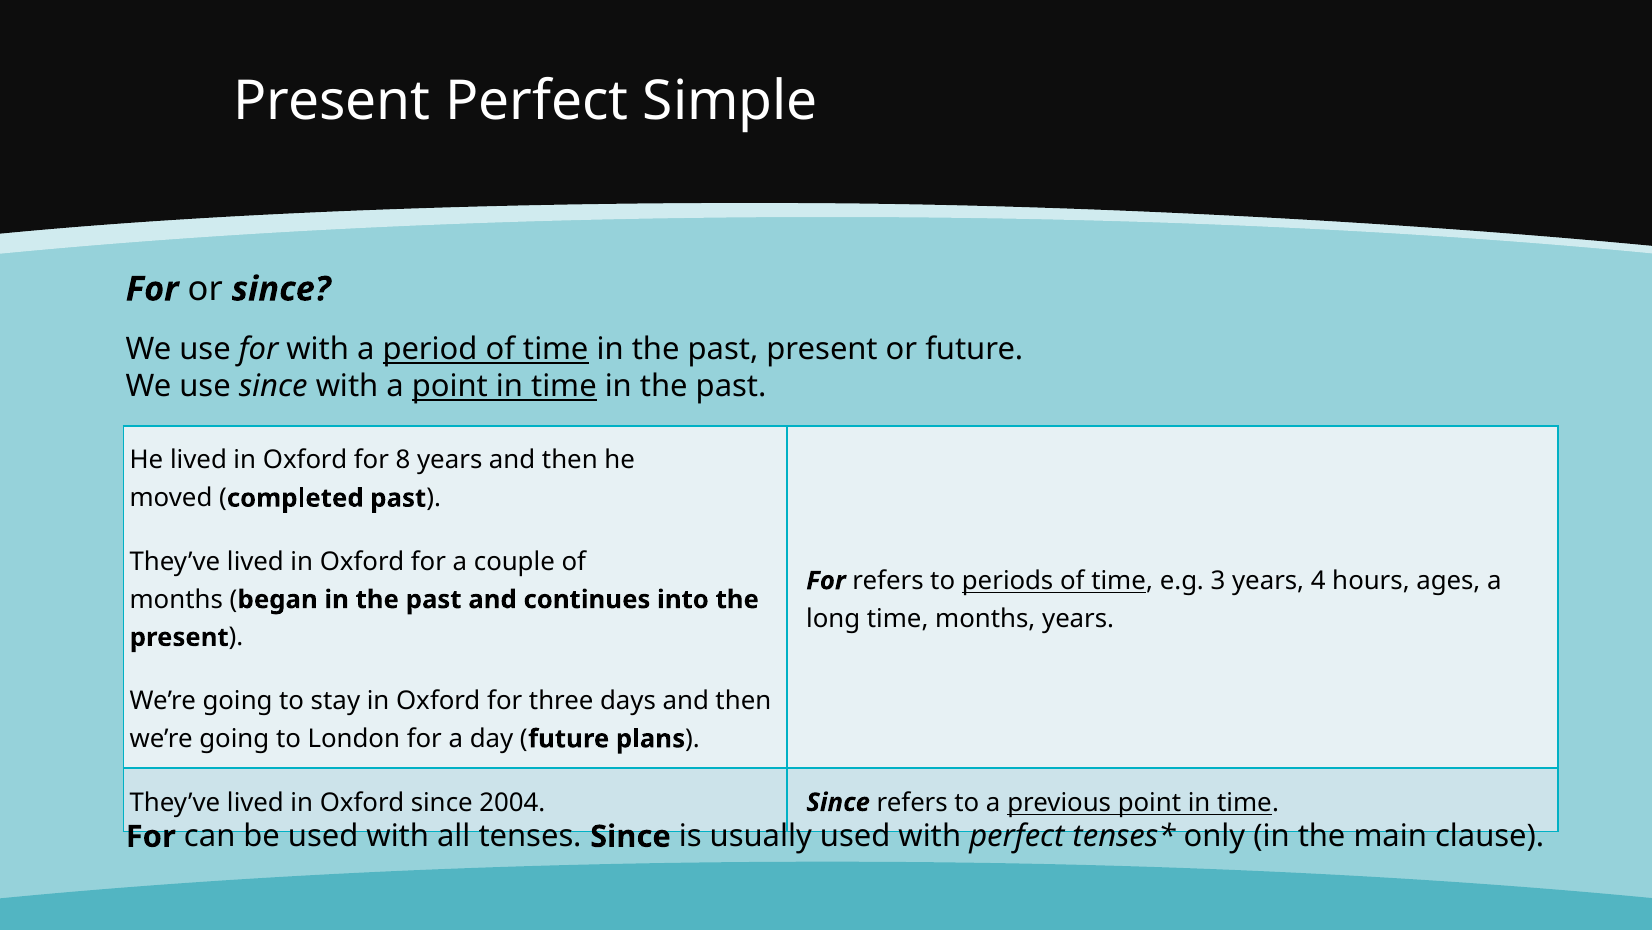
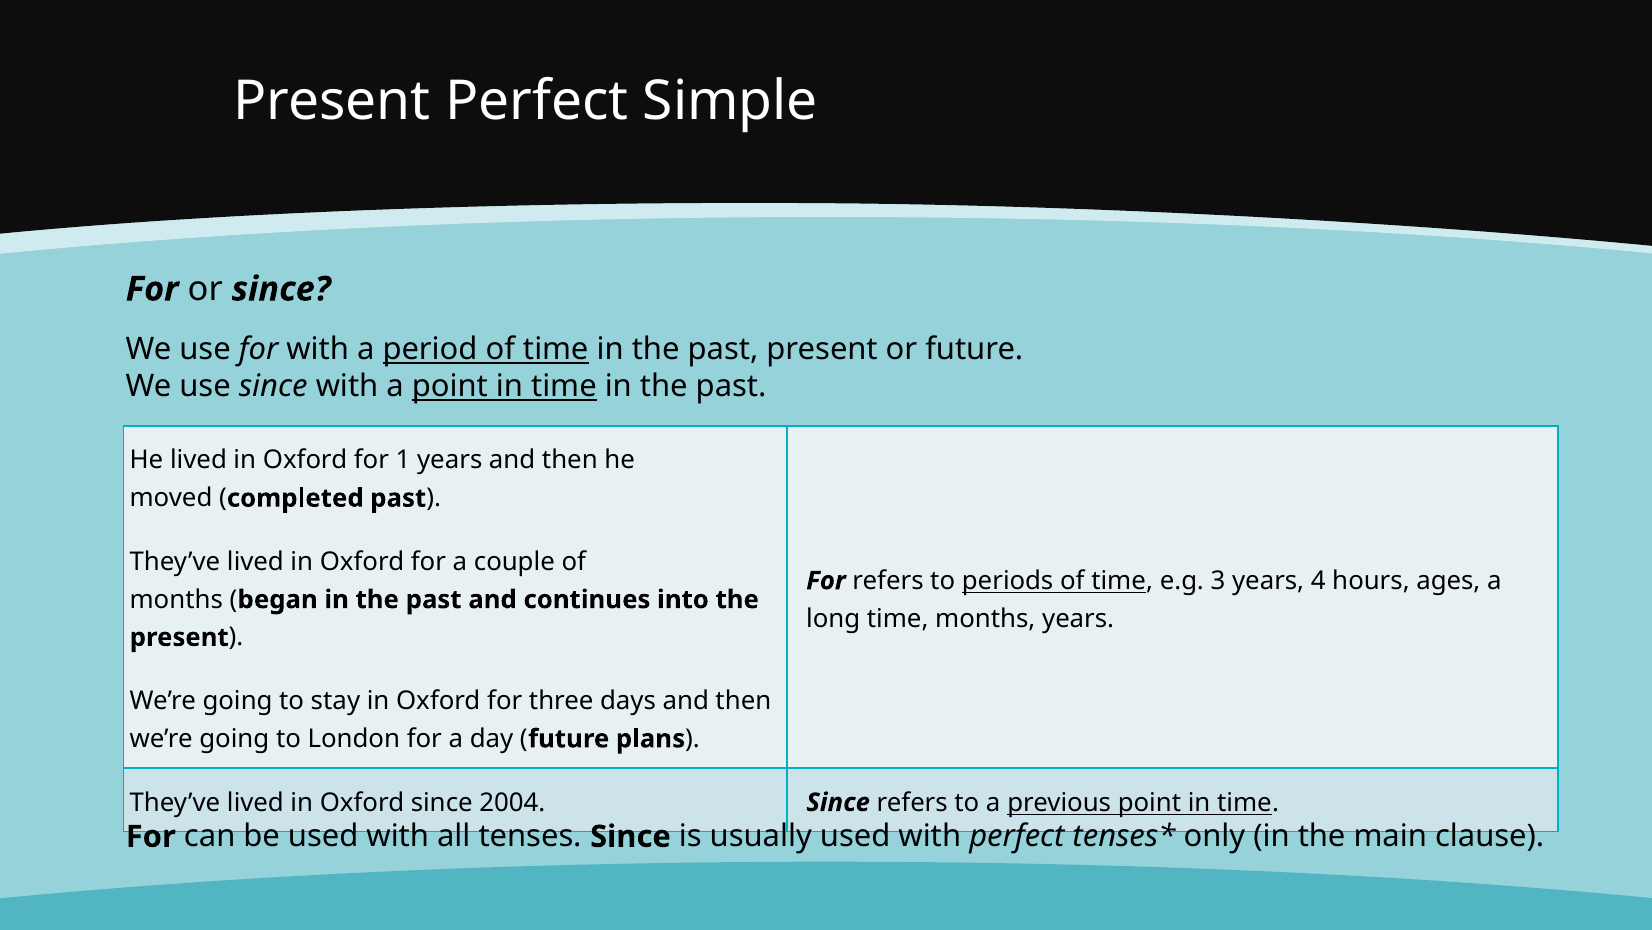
8: 8 -> 1 (403, 460)
